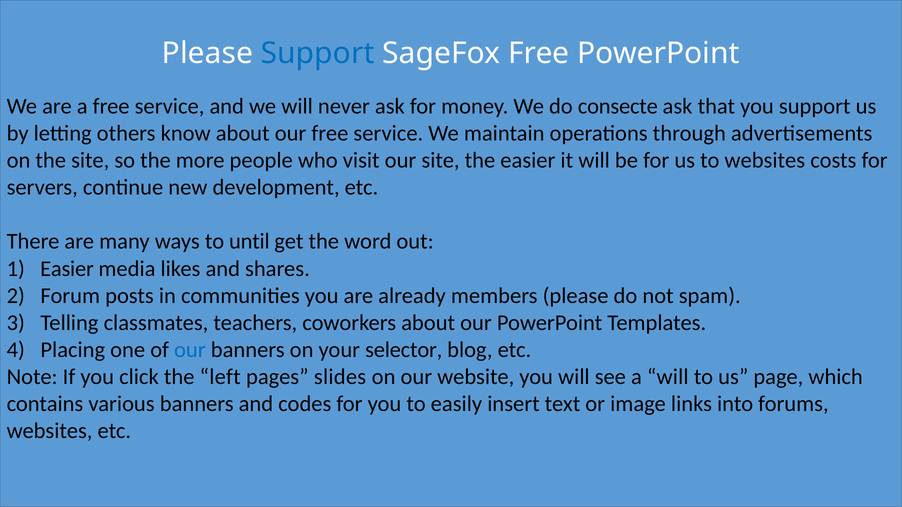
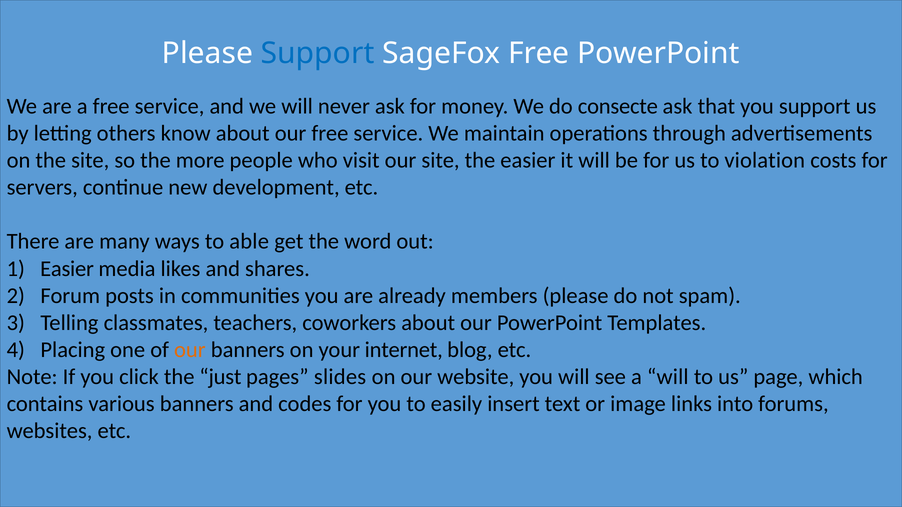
to websites: websites -> violation (765, 161)
until: until -> able (249, 242)
our colour: blue -> orange (190, 350)
selector: selector -> internet (404, 350)
left: left -> just (220, 377)
